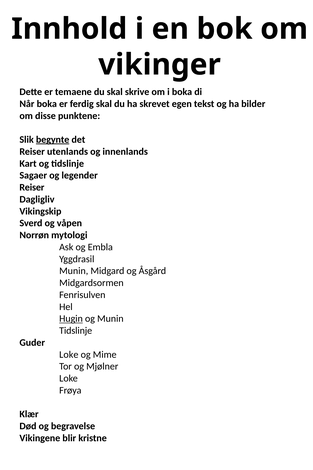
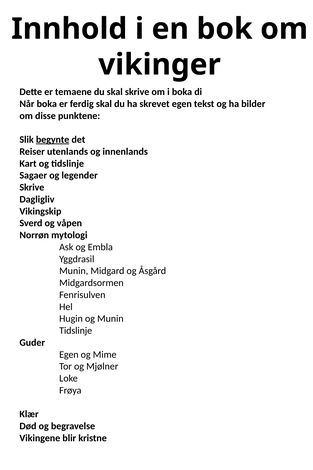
Reiser: Reiser -> Skrive (32, 187)
Hugin underline: present -> none (71, 318)
Loke: Loke -> Egen (69, 354)
